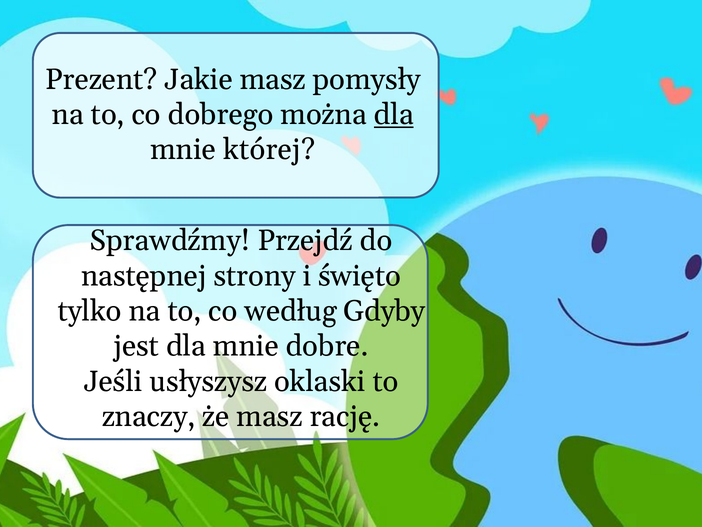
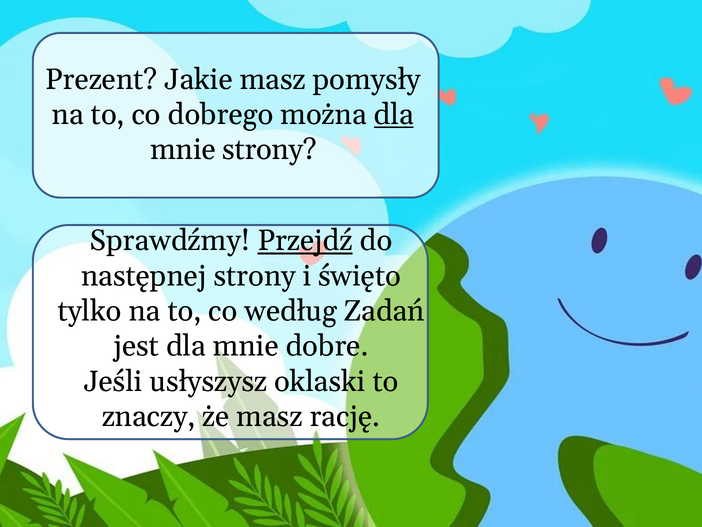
mnie której: której -> strony (270, 150)
Przejdź underline: none -> present (305, 241)
Gdyby: Gdyby -> Zadań (384, 311)
